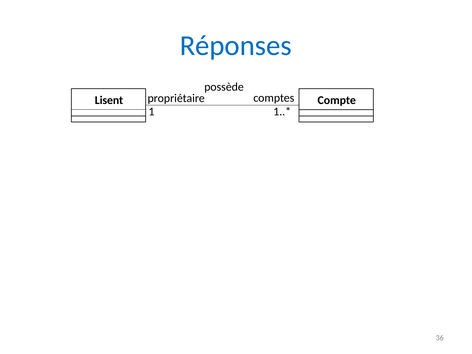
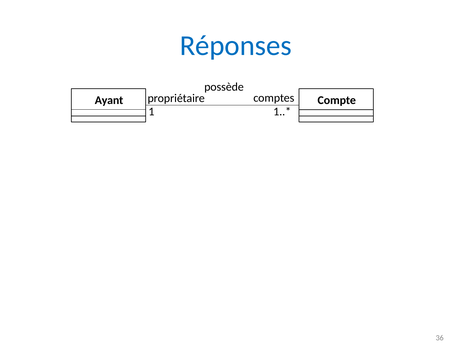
Lisent: Lisent -> Ayant (109, 100)
